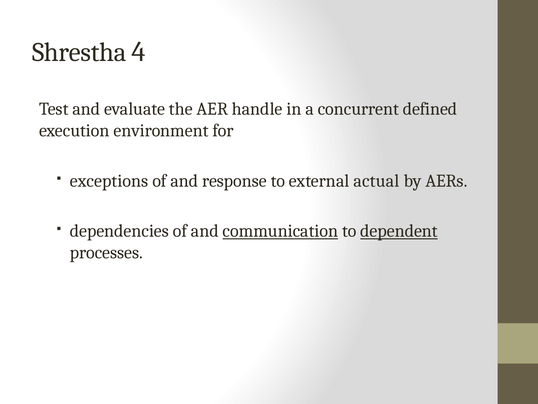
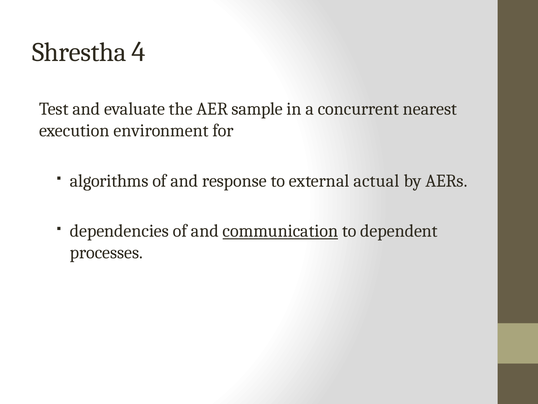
handle: handle -> sample (257, 109)
defined: defined -> nearest (430, 109)
exceptions: exceptions -> algorithms (109, 181)
dependent underline: present -> none (399, 231)
